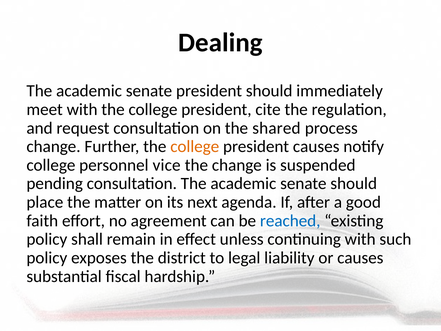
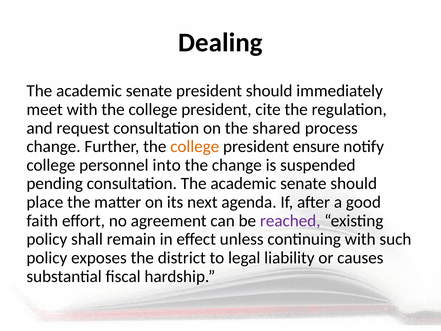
president causes: causes -> ensure (316, 146)
vice: vice -> into (167, 165)
reached colour: blue -> purple (290, 221)
